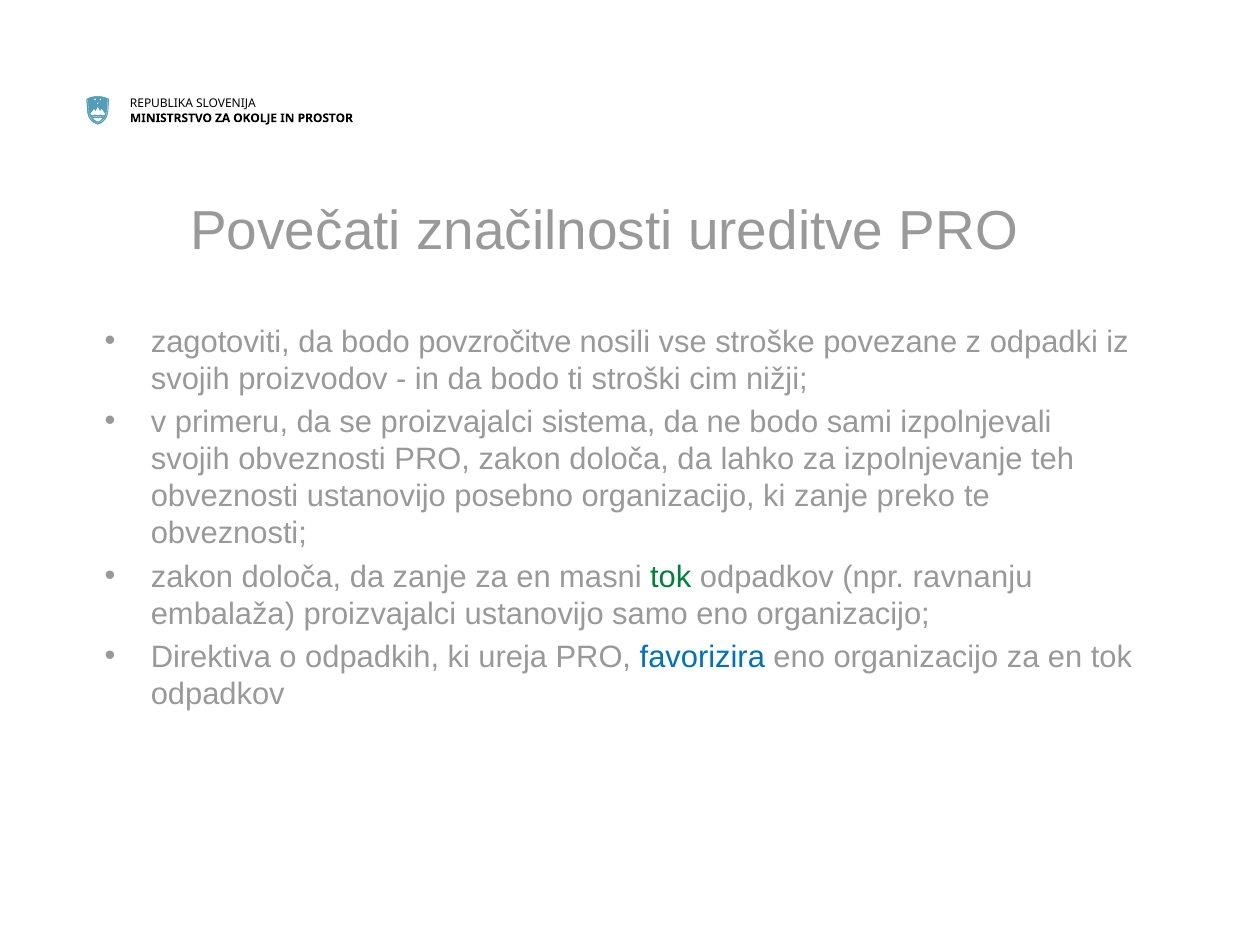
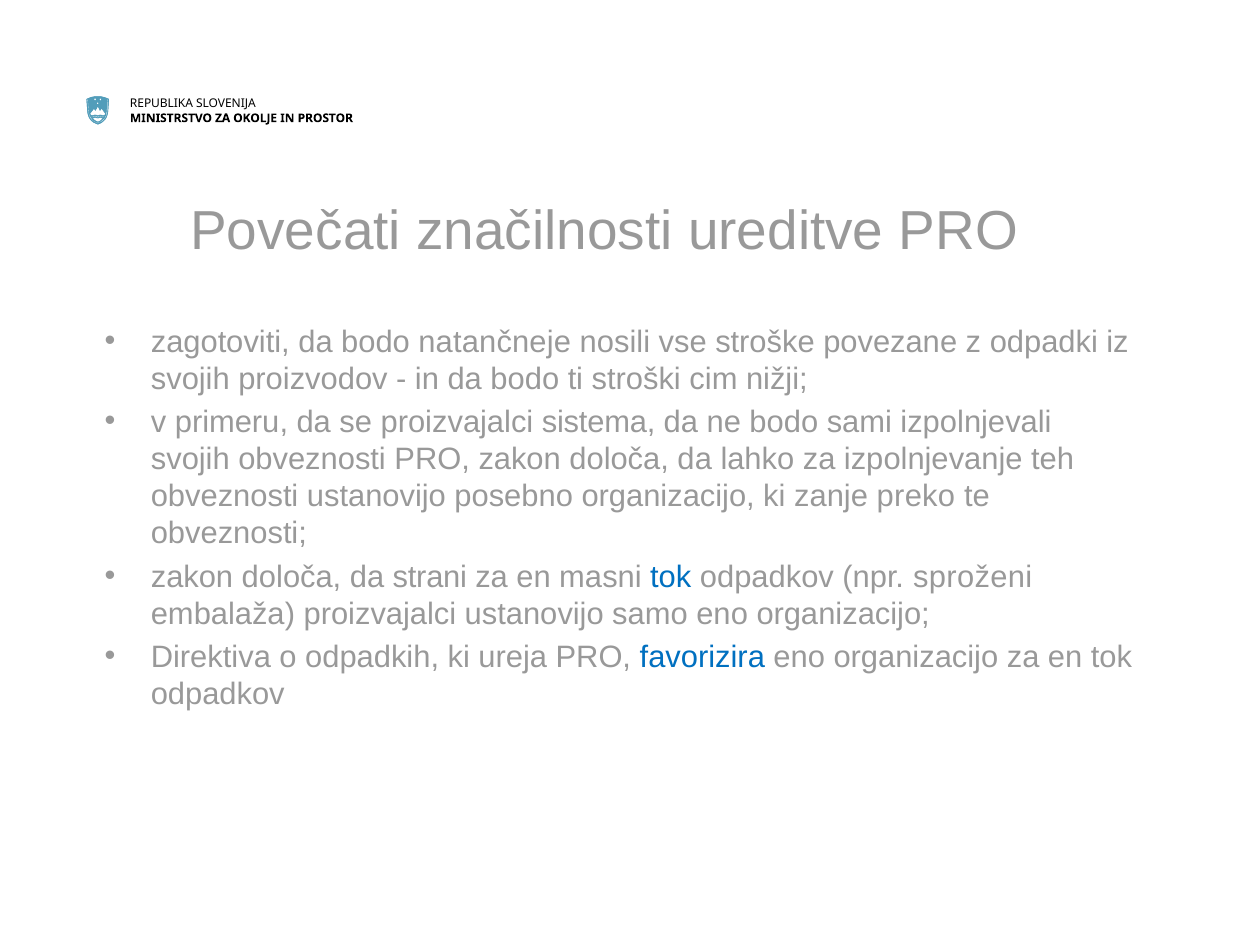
povzročitve: povzročitve -> natančneje (495, 342)
da zanje: zanje -> strani (430, 577)
tok colour: green -> blue (671, 577)
ravnanju: ravnanju -> sproženi (973, 577)
